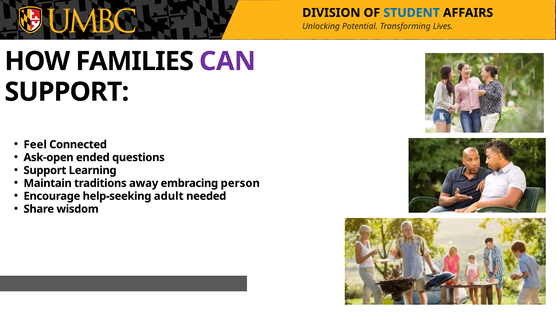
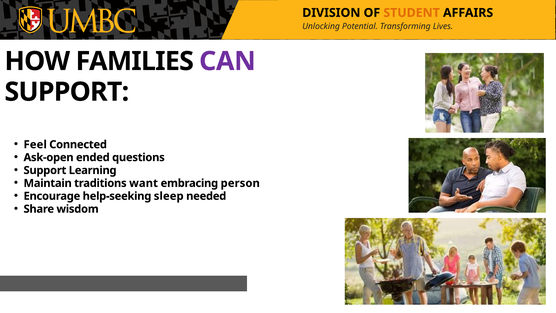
STUDENT colour: blue -> orange (412, 13)
away: away -> want (144, 183)
adult: adult -> sleep (169, 196)
